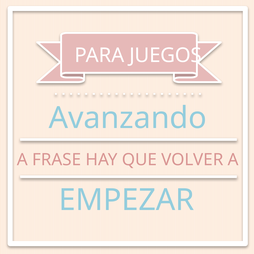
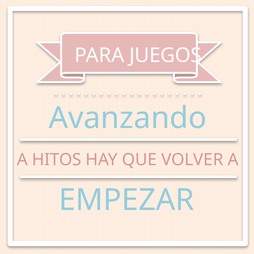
FRASE: FRASE -> HITOS (57, 160)
